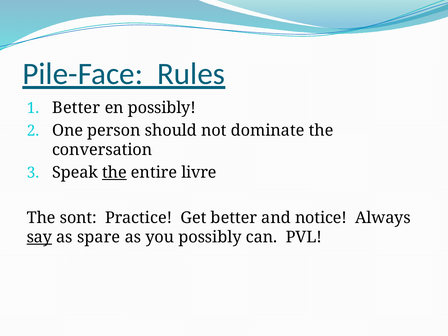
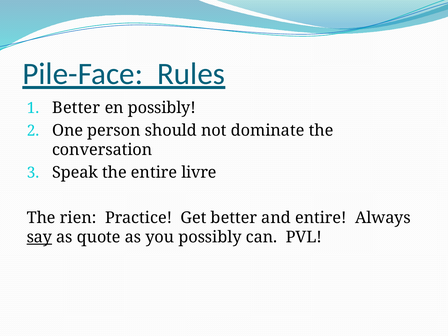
the underline: present -> none (114, 173)
sont: sont -> rien (78, 218)
and notice: notice -> entire (321, 218)
spare: spare -> quote (99, 237)
